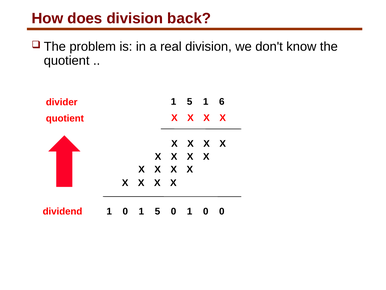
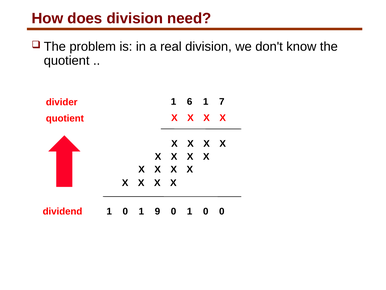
back: back -> need (189, 18)
divider 1 5: 5 -> 6 (190, 102)
6: 6 -> 7 (222, 102)
0 1 5: 5 -> 9 (157, 211)
